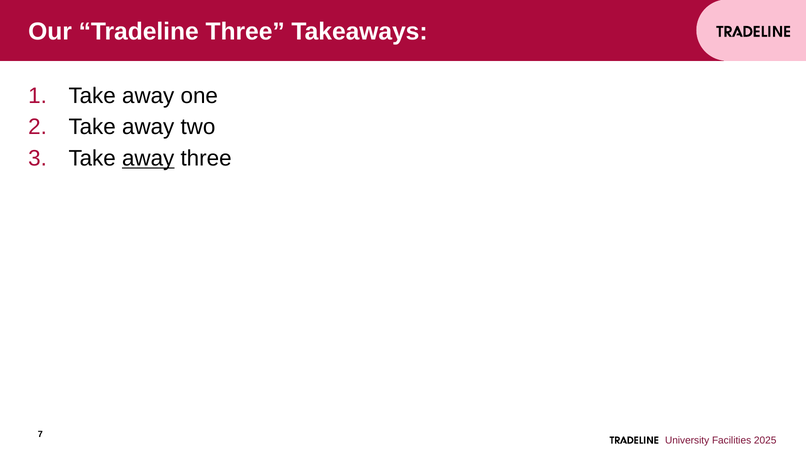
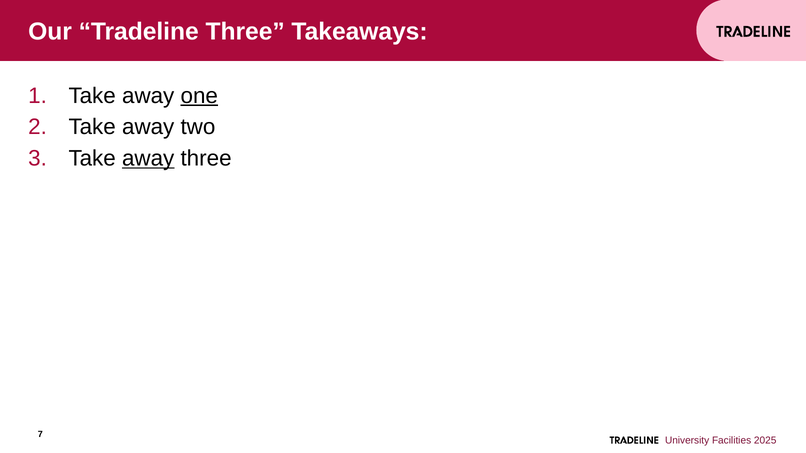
one underline: none -> present (199, 96)
